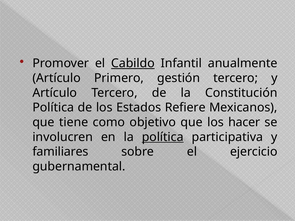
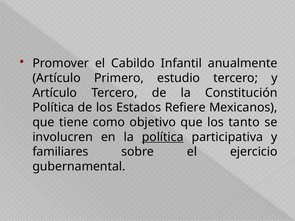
Cabildo underline: present -> none (133, 63)
gestión: gestión -> estudio (179, 78)
hacer: hacer -> tanto (244, 122)
